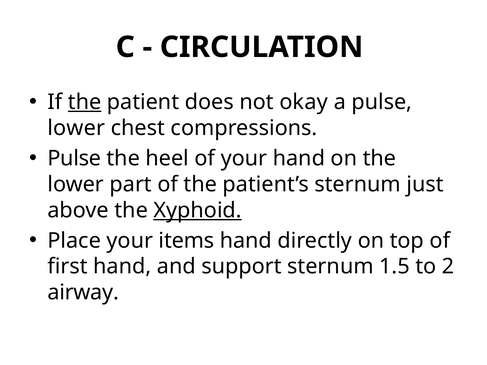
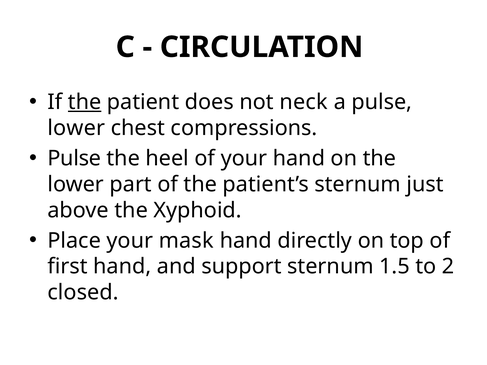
okay: okay -> neck (304, 102)
Xyphoid underline: present -> none (198, 210)
items: items -> mask (186, 241)
airway: airway -> closed (83, 293)
